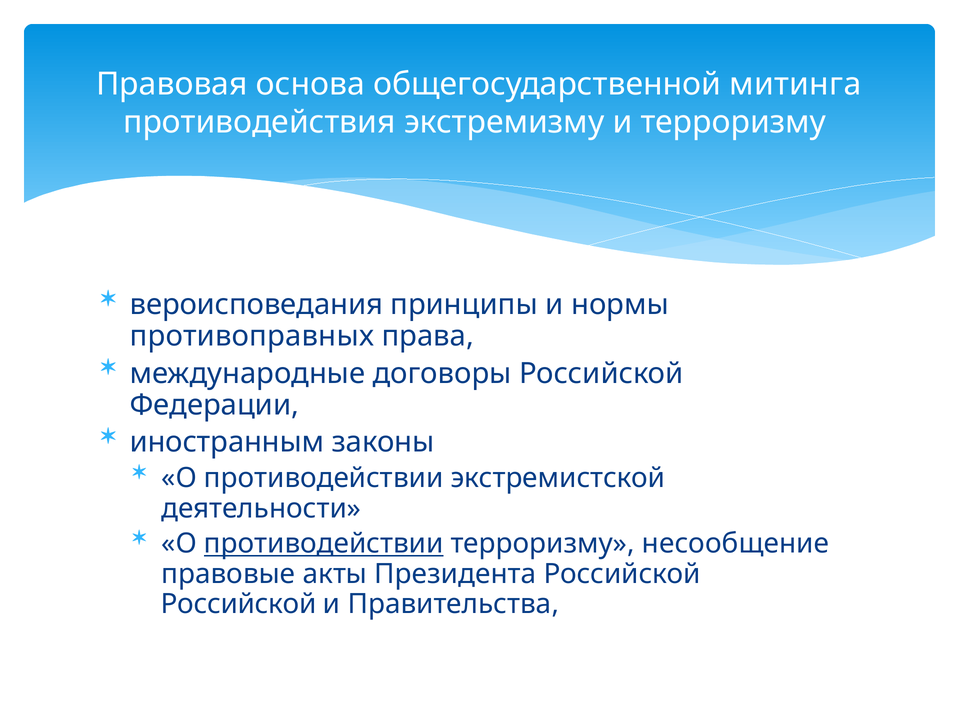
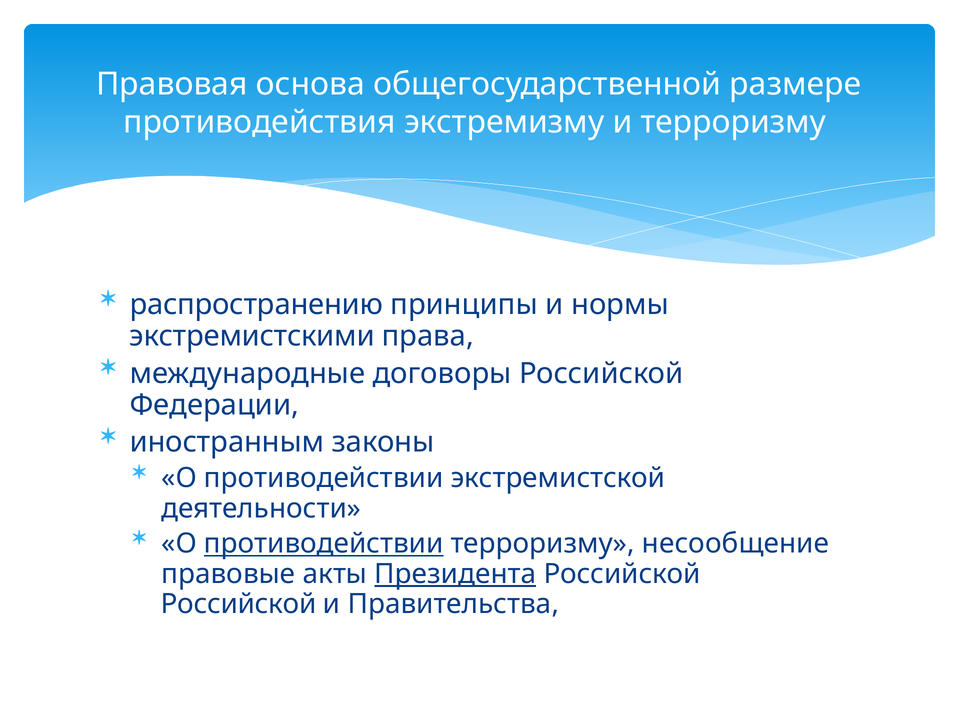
митинга: митинга -> размере (795, 84)
вероисповедания: вероисповедания -> распространению (256, 305)
противоправных: противоправных -> экстремистскими (252, 336)
Президента underline: none -> present (455, 574)
